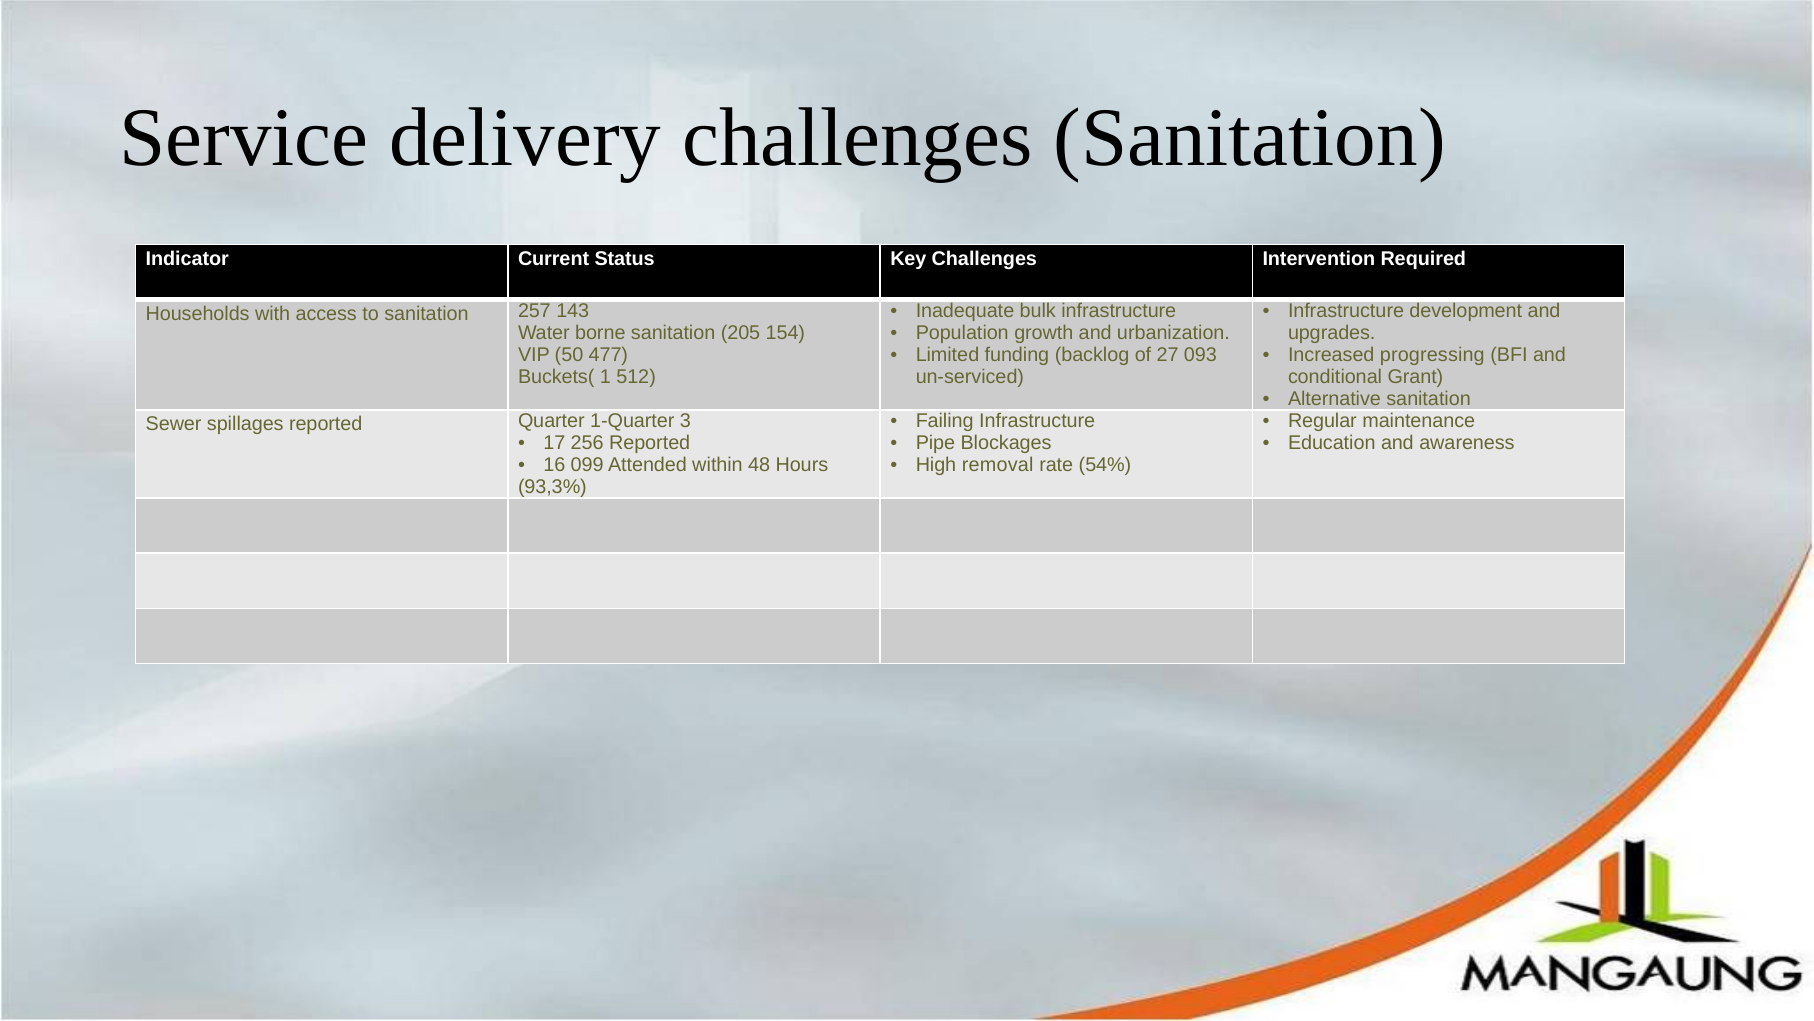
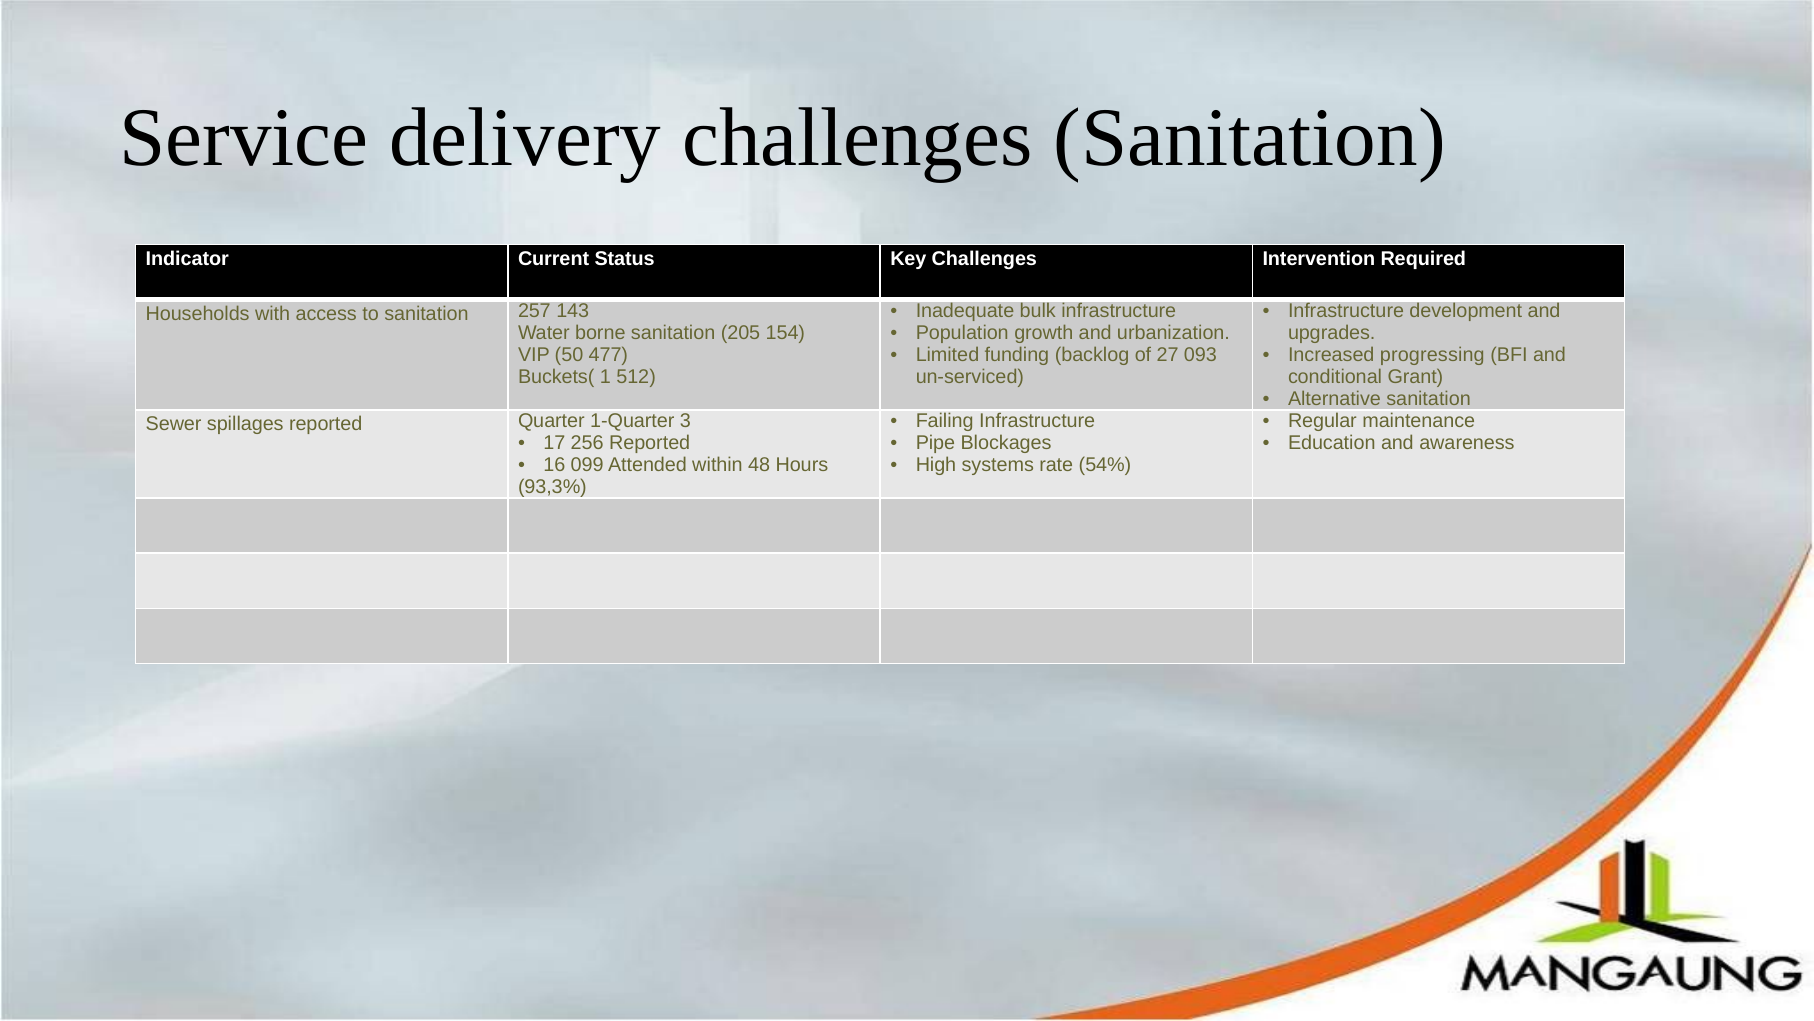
removal: removal -> systems (998, 465)
